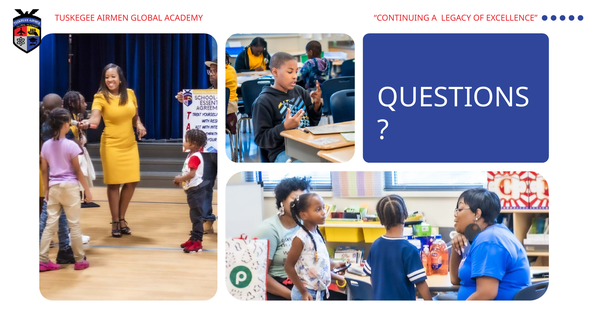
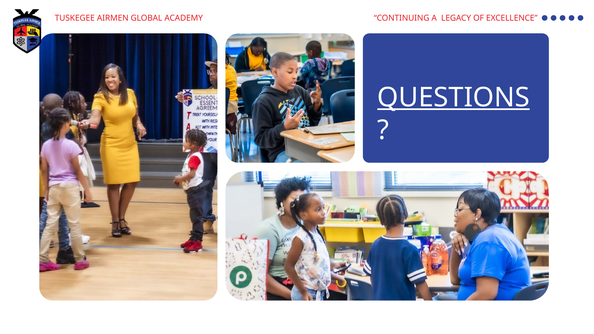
QUESTIONS underline: none -> present (454, 98)
